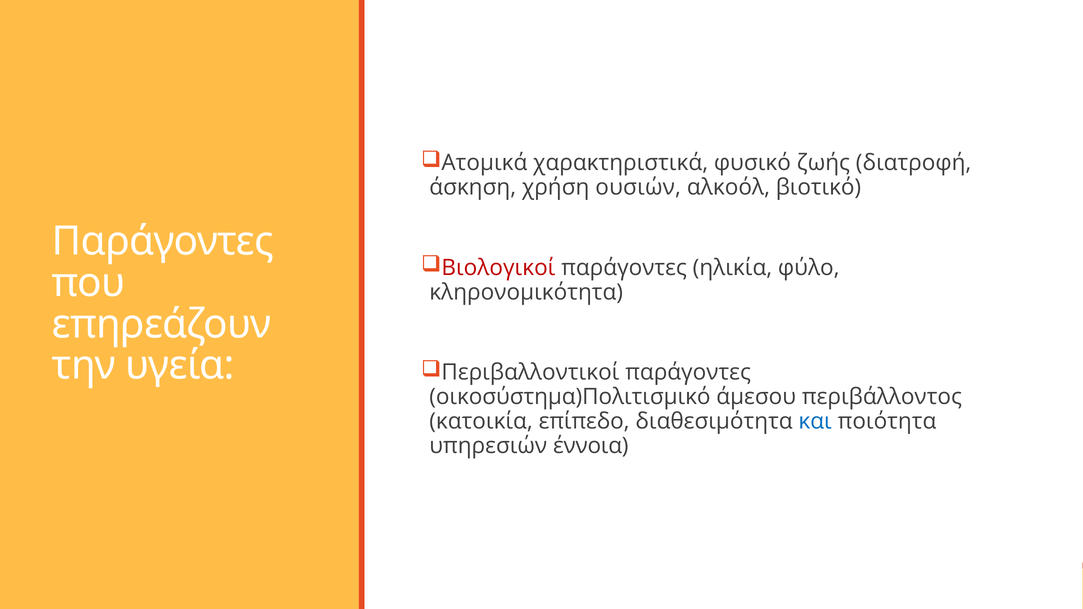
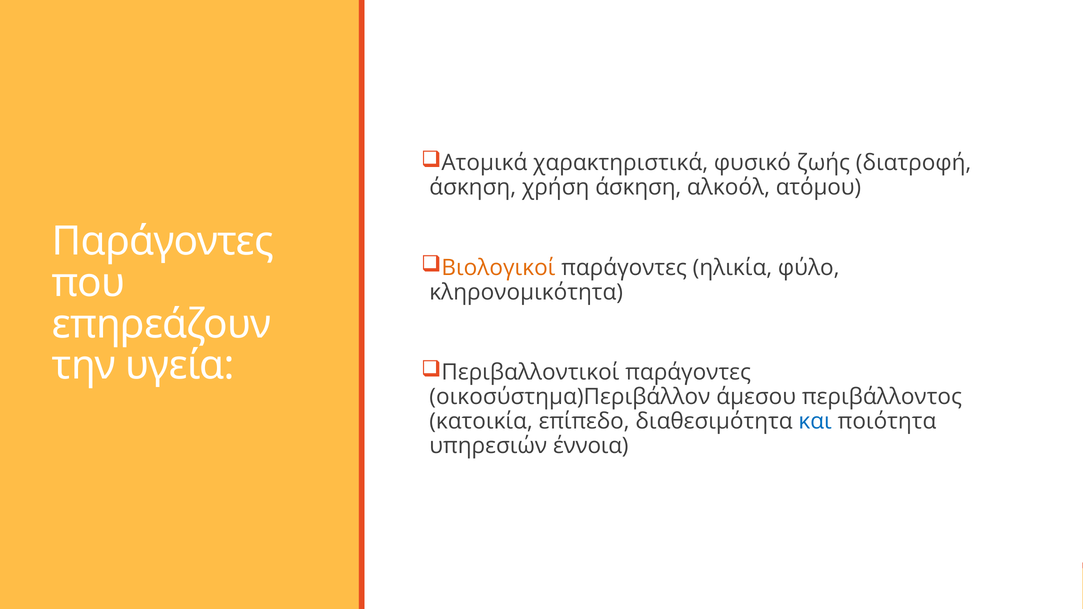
χρήση ουσιών: ουσιών -> άσκηση (638, 187)
βιοτικό: βιοτικό -> ατόμου (818, 187)
Βιολογικοί colour: red -> orange (498, 268)
οικοσύστημα)Πολιτισμικό: οικοσύστημα)Πολιτισμικό -> οικοσύστημα)Περιβάλλον (570, 397)
